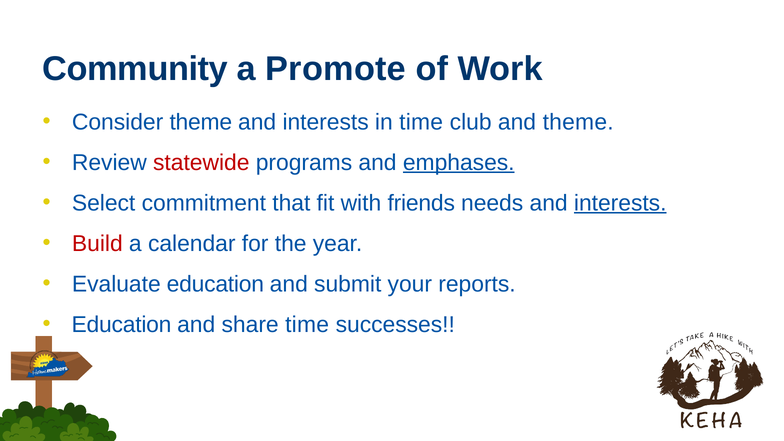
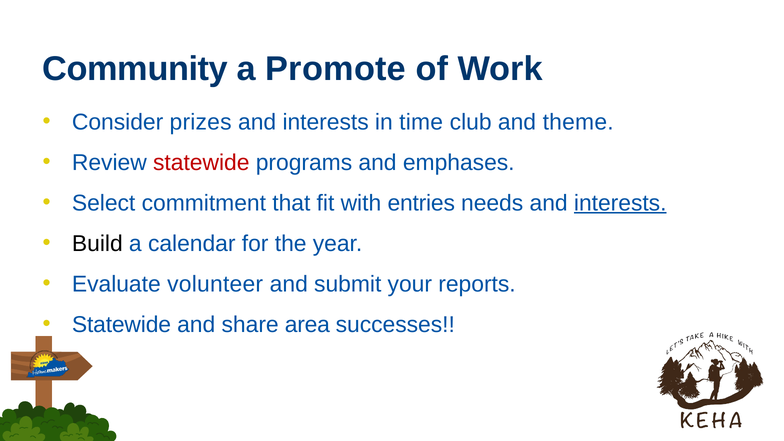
Consider theme: theme -> prizes (201, 122)
emphases underline: present -> none (459, 163)
friends: friends -> entries (421, 203)
Build colour: red -> black (97, 244)
Evaluate education: education -> volunteer (215, 284)
Education: Education -> Statewide (122, 325)
share time: time -> area (307, 325)
